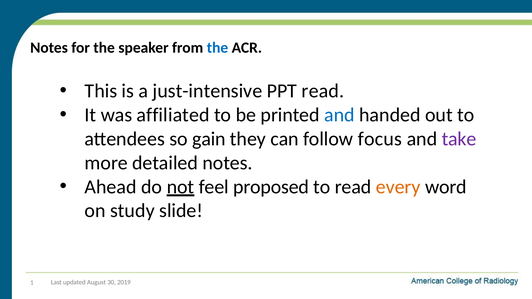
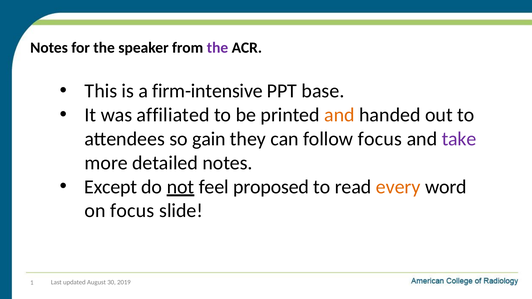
the colour: blue -> purple (217, 48)
just-intensive: just-intensive -> firm-intensive (208, 91)
PPT read: read -> base (323, 91)
and colour: blue -> orange (339, 115)
Ahead: Ahead -> Except (111, 187)
on study: study -> focus (132, 211)
